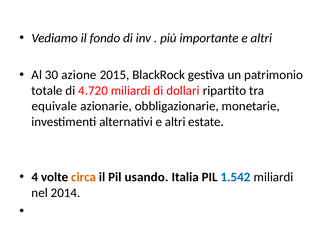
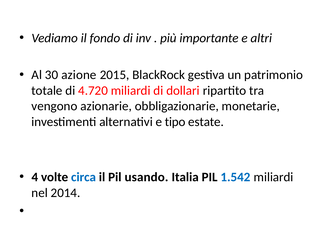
equivale: equivale -> vengono (54, 106)
alternativi e altri: altri -> tipo (175, 122)
circa colour: orange -> blue (84, 177)
